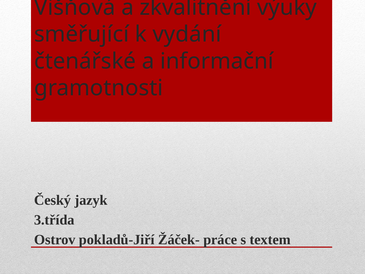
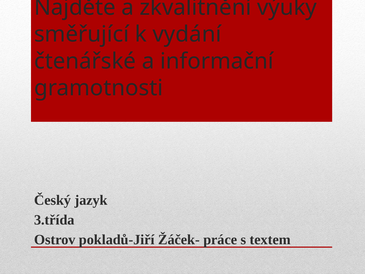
Višňová: Višňová -> Najděte (75, 8)
